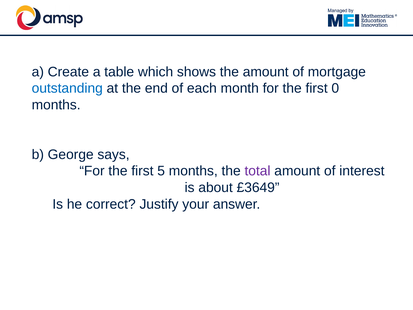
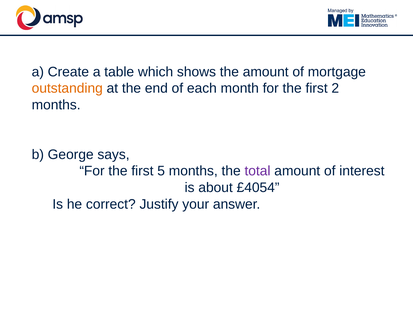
outstanding colour: blue -> orange (67, 88)
0: 0 -> 2 (335, 88)
£3649: £3649 -> £4054 (258, 187)
